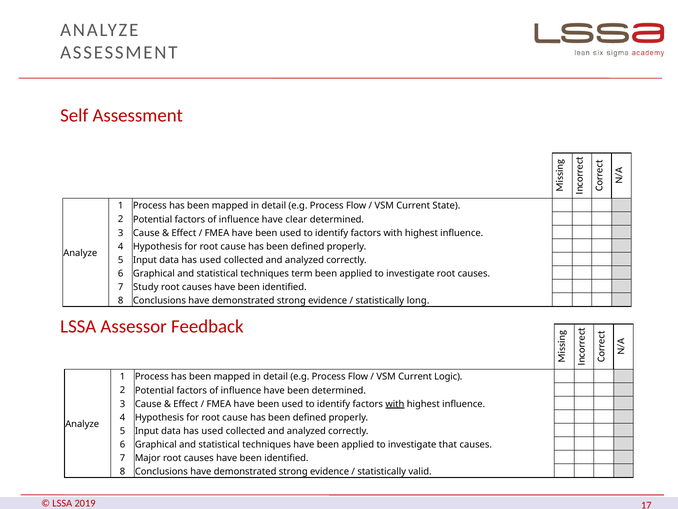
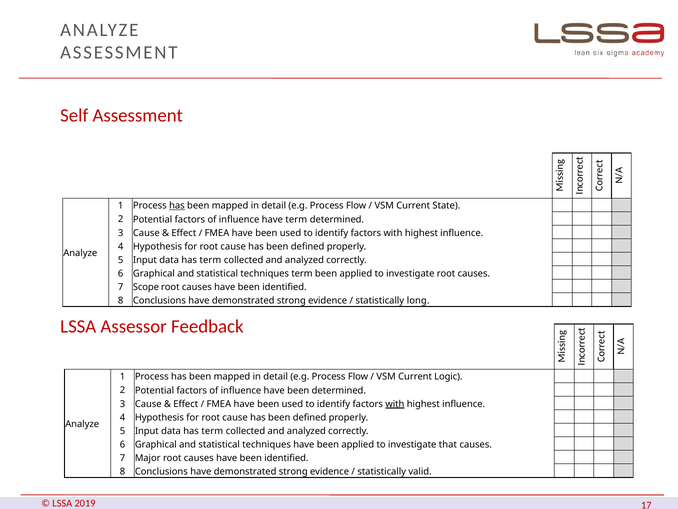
has underline: none -> present (177, 206)
have clear: clear -> term (296, 219)
used: used -> term (210, 260)
Study: Study -> Scope (146, 287)
used: used -> term (212, 431)
